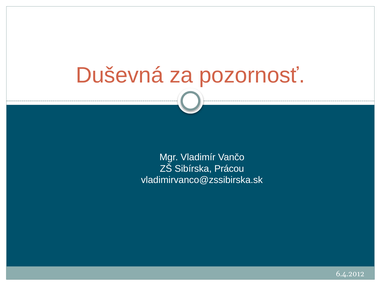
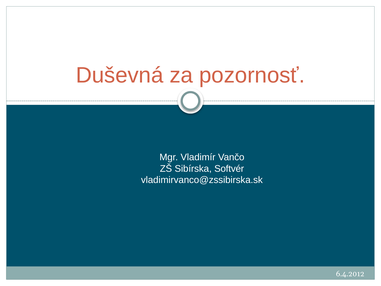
Prácou: Prácou -> Softvér (229, 169)
